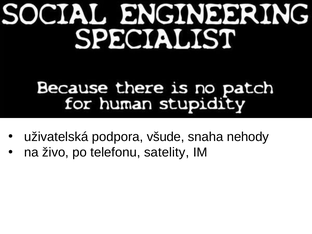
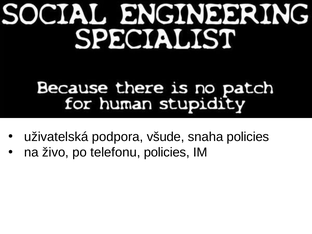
snaha nehody: nehody -> policies (248, 137)
telefonu satelity: satelity -> policies (167, 152)
